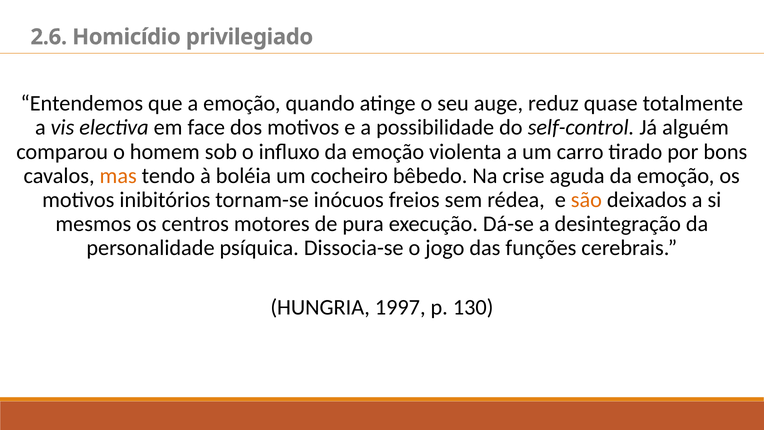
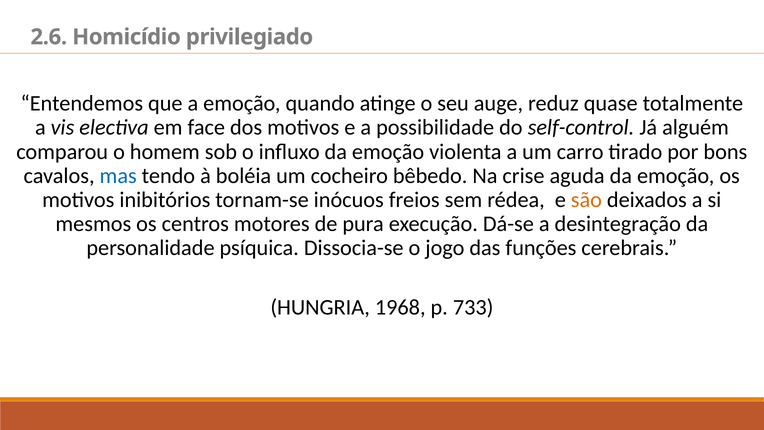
mas colour: orange -> blue (118, 176)
1997: 1997 -> 1968 (400, 307)
130: 130 -> 733 (473, 307)
